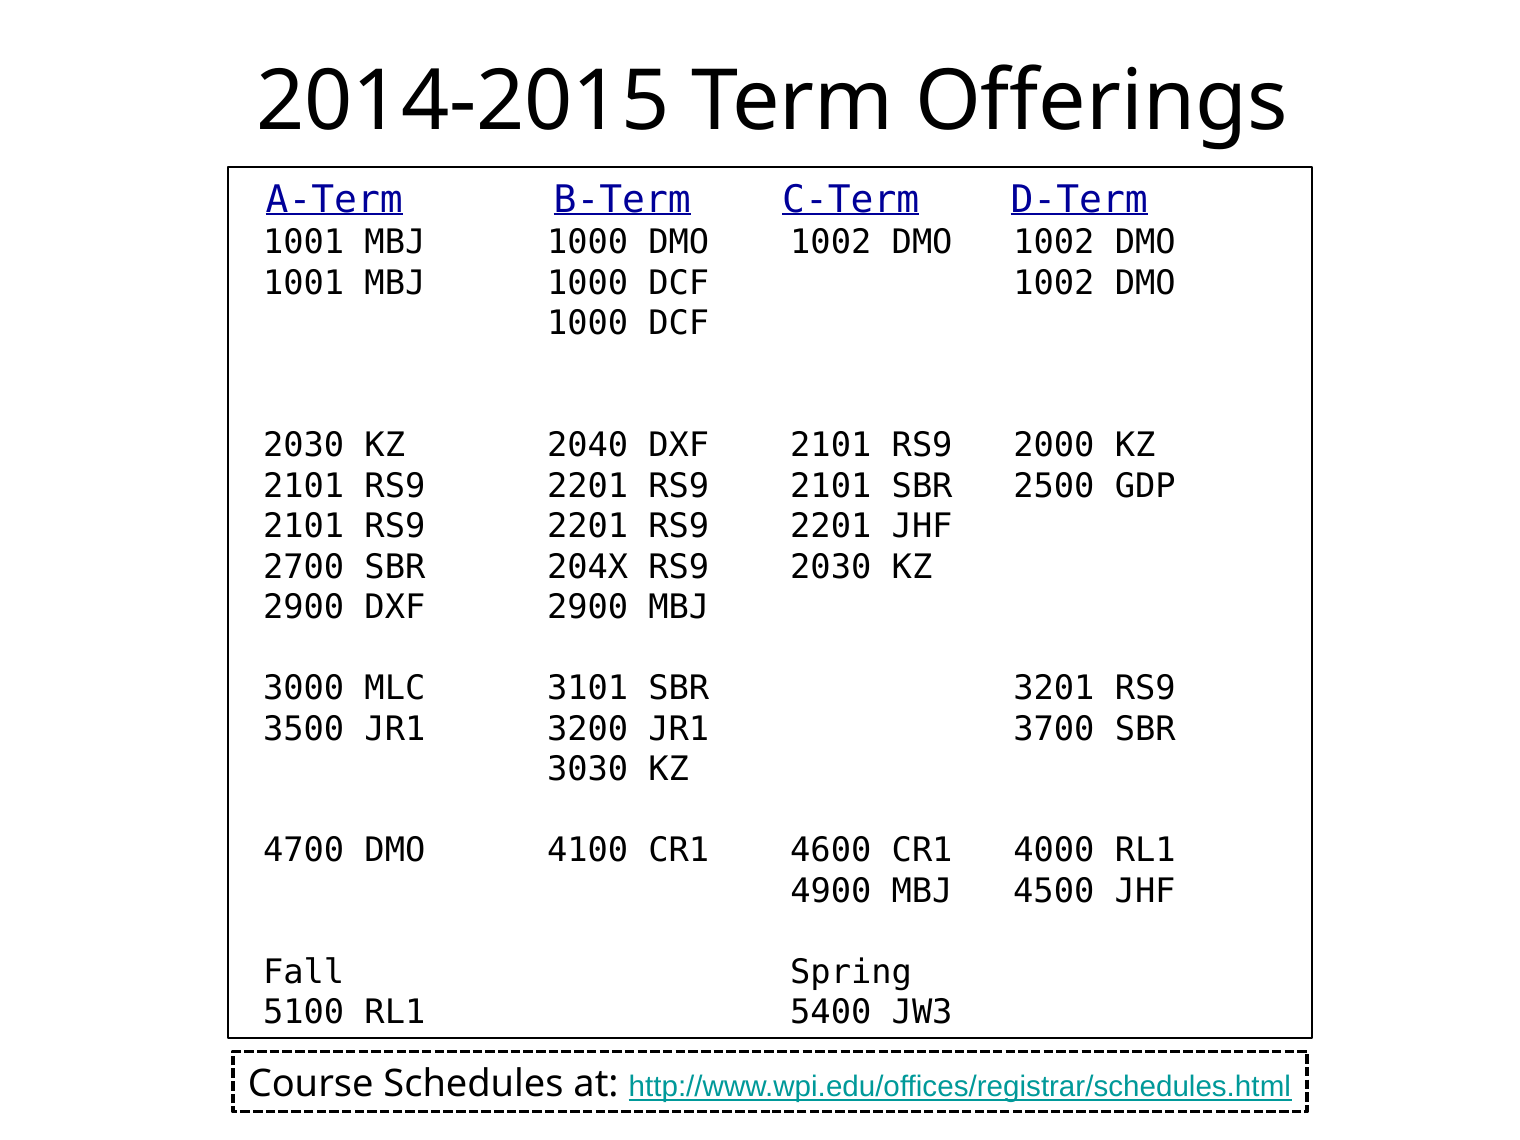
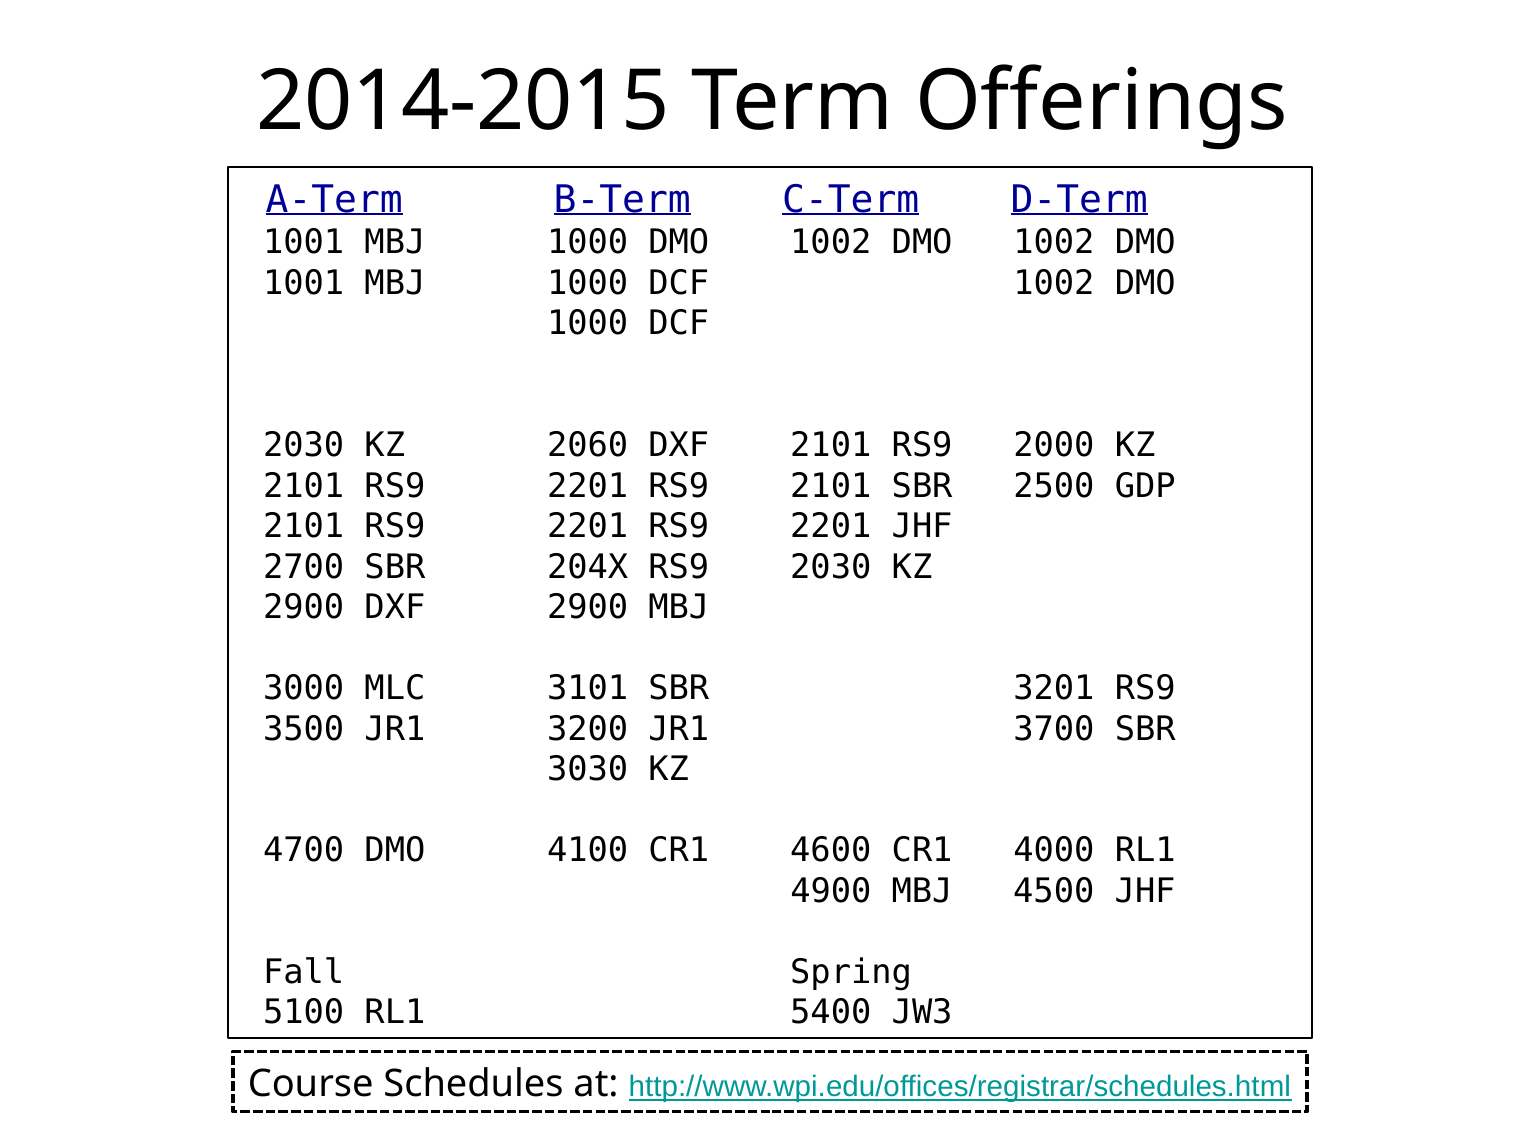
2040: 2040 -> 2060 (588, 445)
